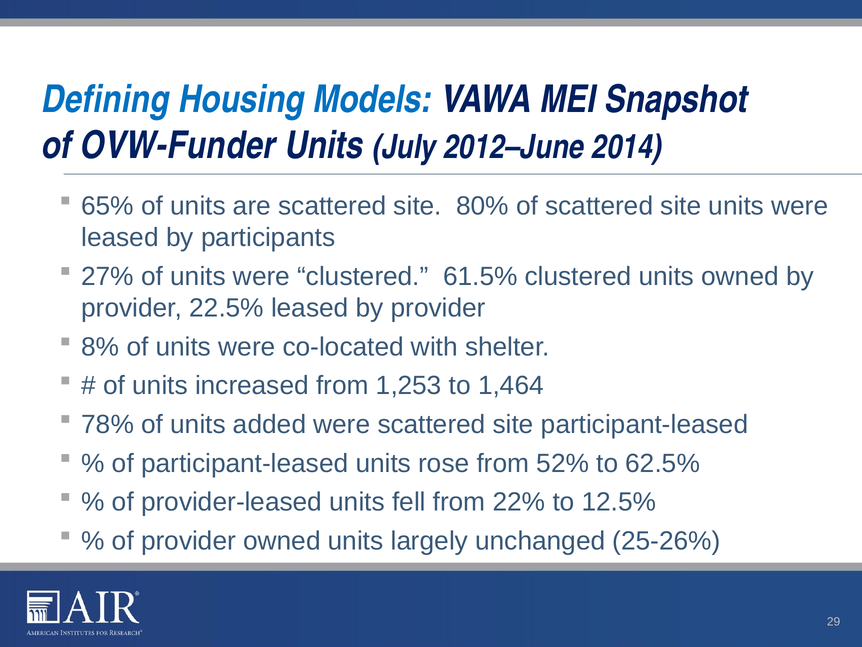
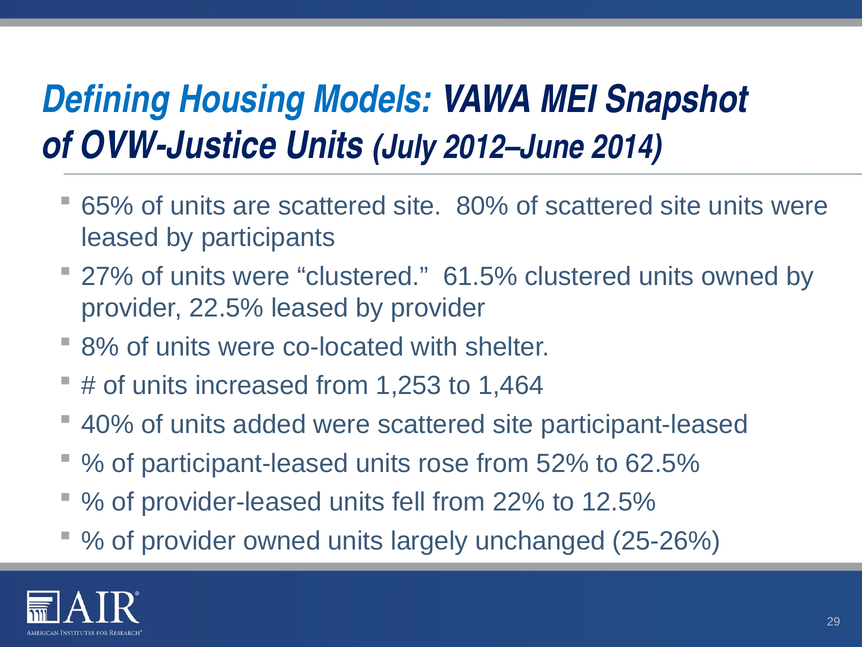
OVW-Funder: OVW-Funder -> OVW-Justice (178, 146)
78%: 78% -> 40% (108, 424)
